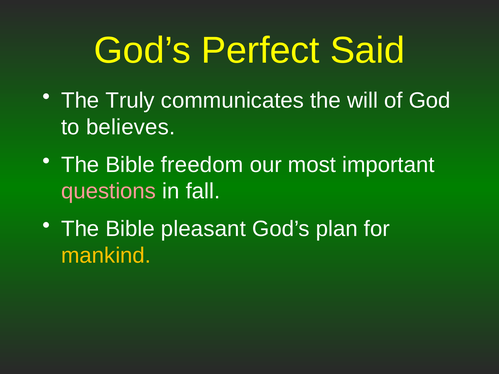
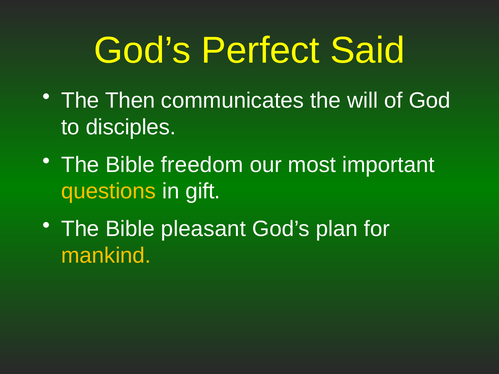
Truly: Truly -> Then (130, 101)
believes: believes -> disciples (131, 127)
questions colour: pink -> yellow (109, 191)
fall: fall -> gift (203, 191)
